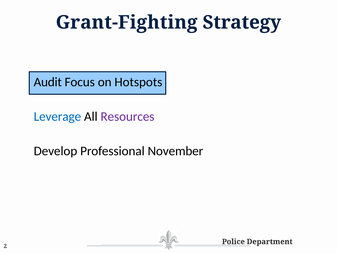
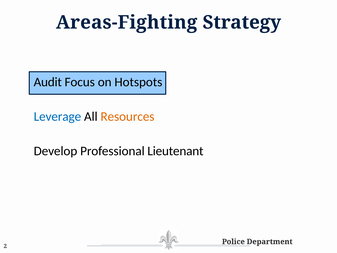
Grant-Fighting: Grant-Fighting -> Areas-Fighting (127, 22)
Resources colour: purple -> orange (127, 116)
November: November -> Lieutenant (175, 151)
